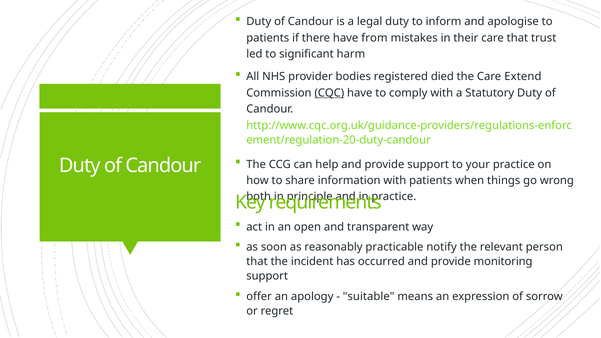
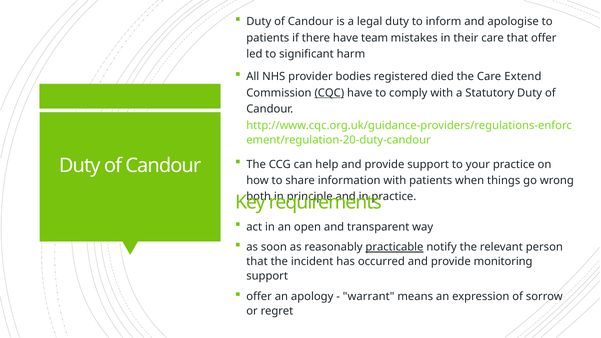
from: from -> team (375, 38)
that trust: trust -> offer (544, 38)
practicable underline: none -> present (394, 247)
suitable: suitable -> warrant (369, 297)
